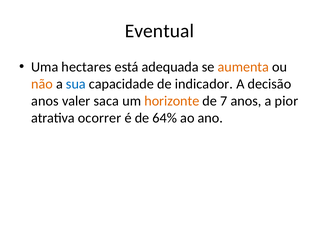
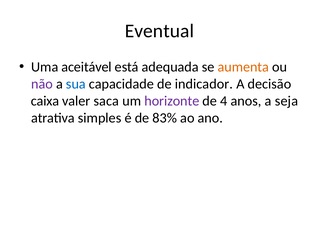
hectares: hectares -> aceitável (87, 67)
não colour: orange -> purple (42, 84)
anos: anos -> caixa (45, 101)
horizonte colour: orange -> purple (172, 101)
7: 7 -> 4 (224, 101)
pior: pior -> seja (286, 101)
ocorrer: ocorrer -> simples (100, 118)
64%: 64% -> 83% (165, 118)
